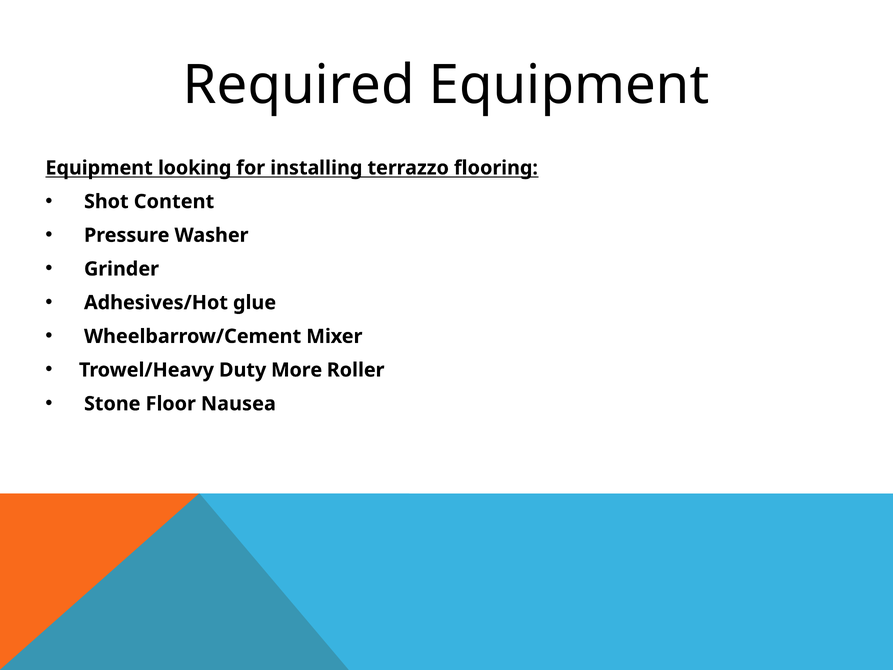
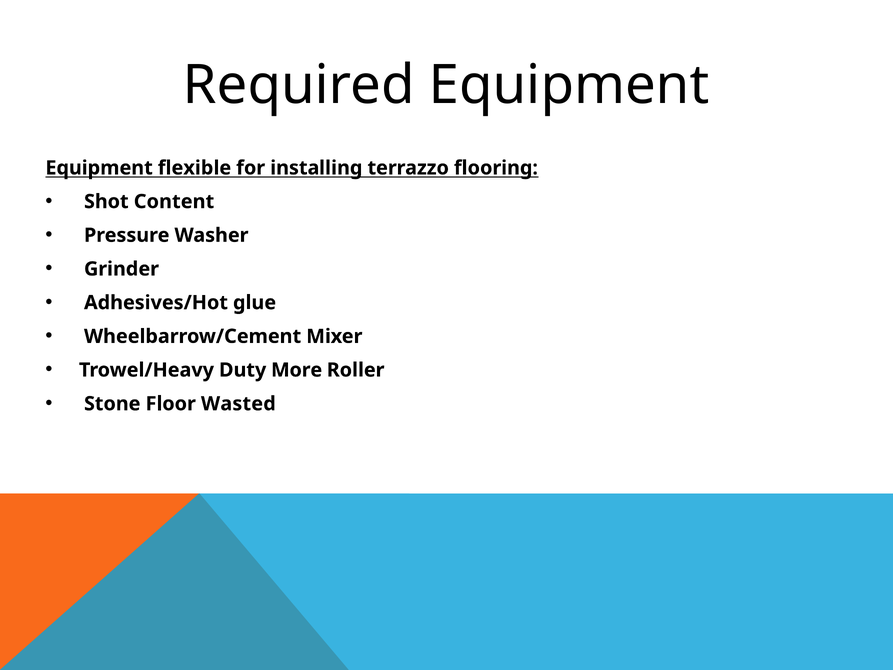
looking: looking -> flexible (194, 168)
Nausea: Nausea -> Wasted (238, 404)
